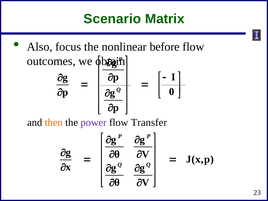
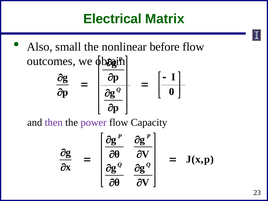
Scenario: Scenario -> Electrical (112, 19)
focus: focus -> small (68, 47)
then colour: orange -> purple (54, 122)
Transfer: Transfer -> Capacity (149, 122)
